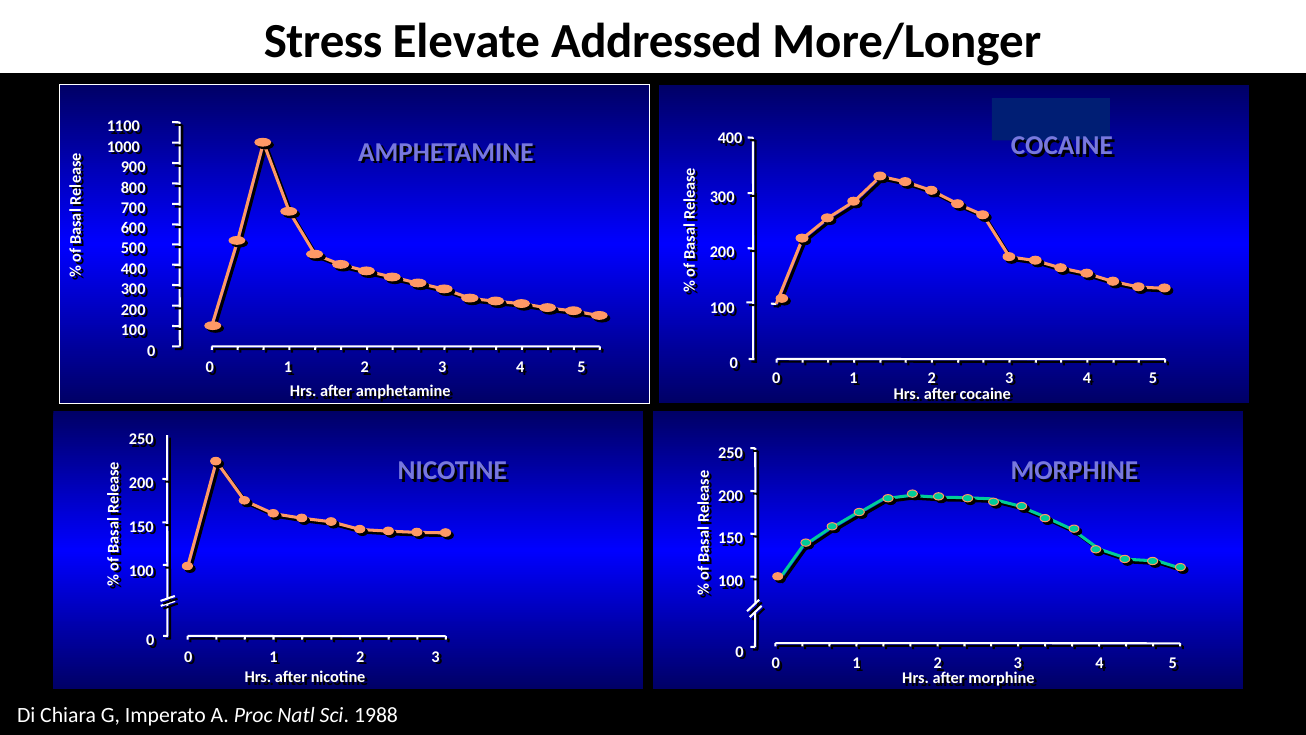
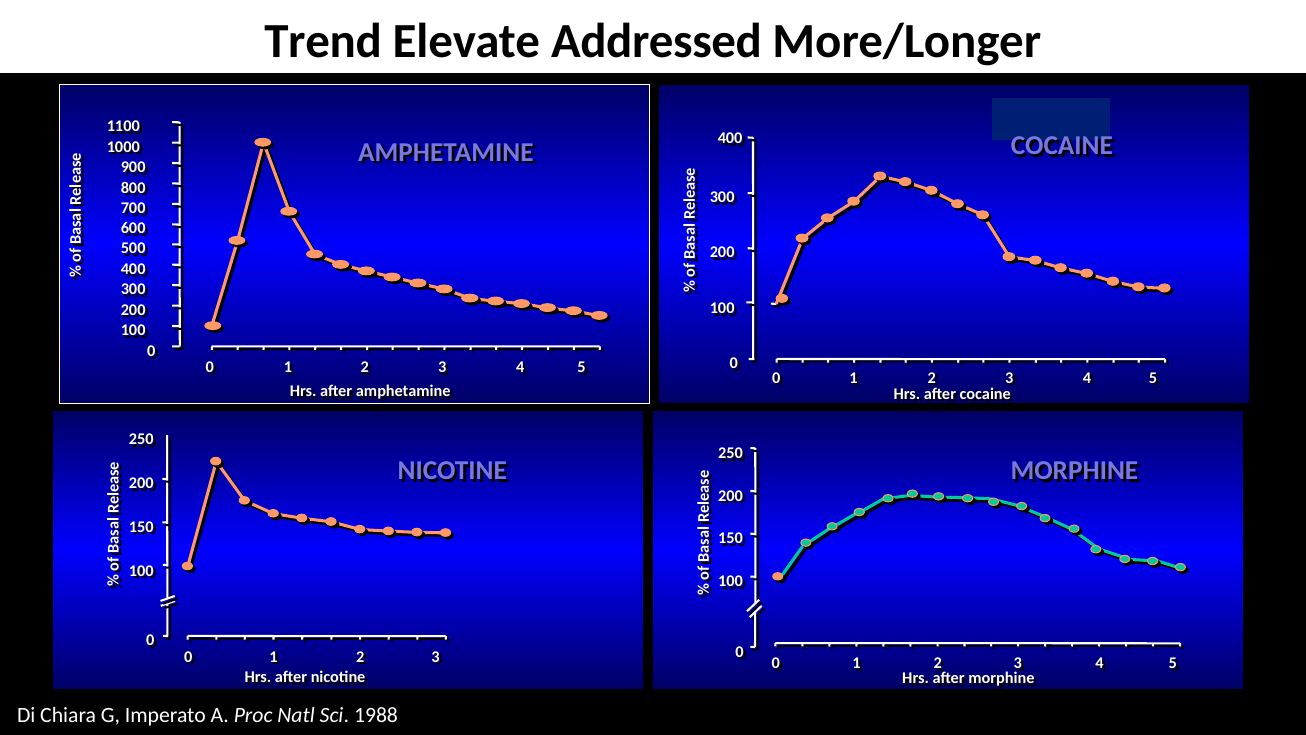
Stress: Stress -> Trend (323, 42)
